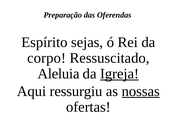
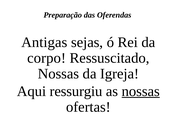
Espírito: Espírito -> Antigas (44, 42)
Aleluia: Aleluia -> Nossas (58, 74)
Igreja underline: present -> none (120, 74)
